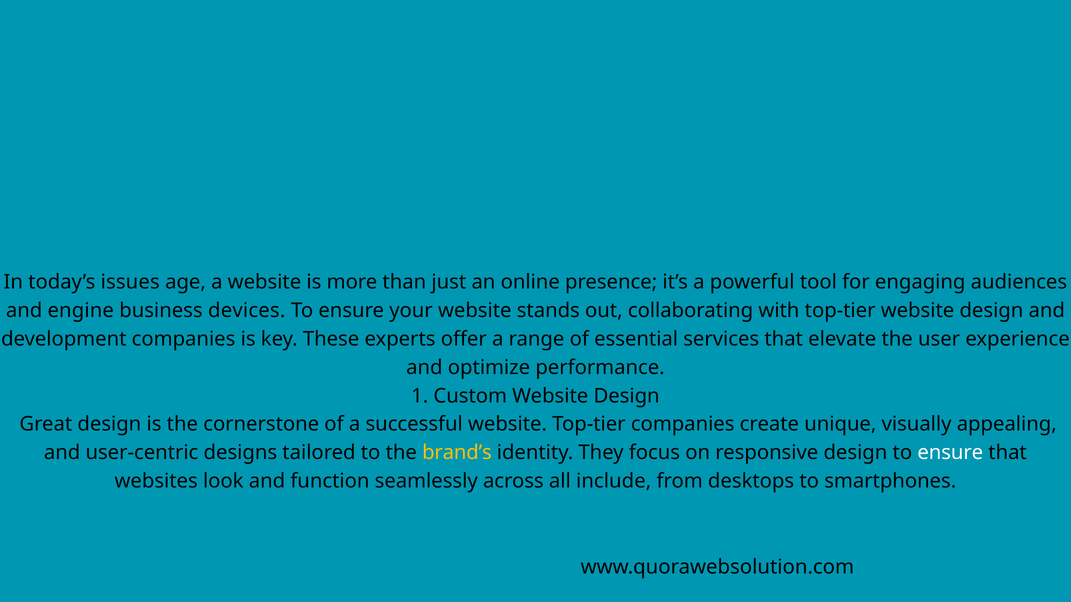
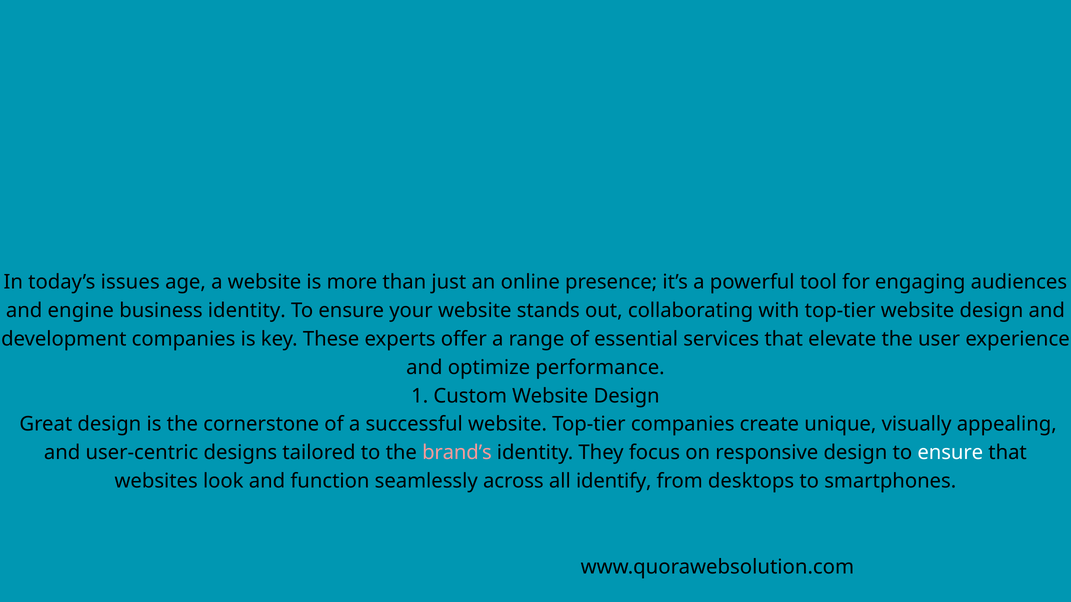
business devices: devices -> identity (247, 311)
brand’s colour: yellow -> pink (457, 453)
include: include -> identify (614, 481)
